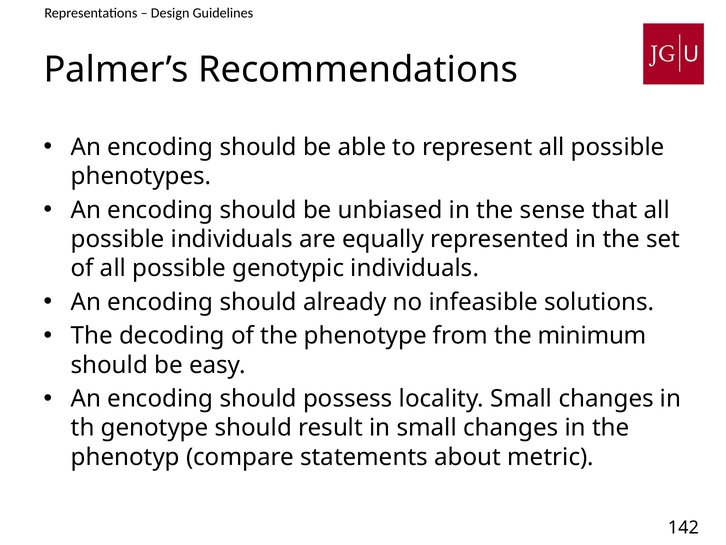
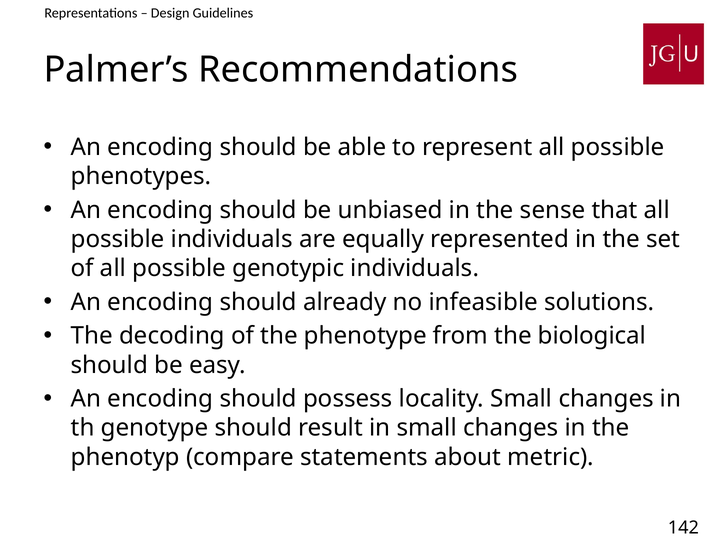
minimum: minimum -> biological (592, 336)
